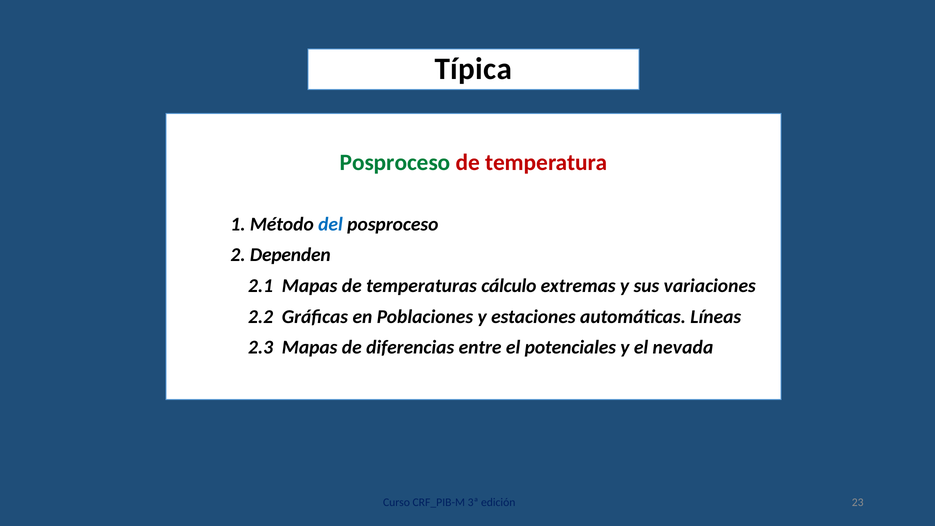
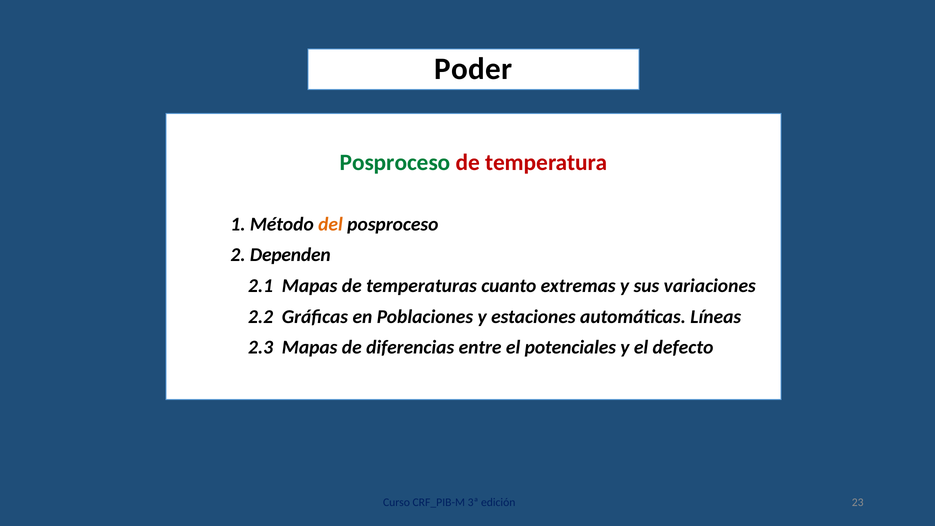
Típica: Típica -> Poder (473, 69)
del colour: blue -> orange (330, 224)
cálculo: cálculo -> cuanto (509, 286)
nevada: nevada -> defecto (683, 347)
